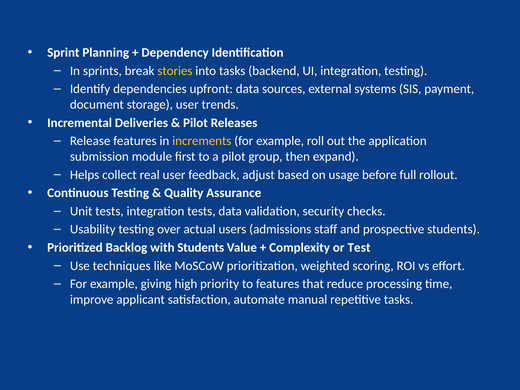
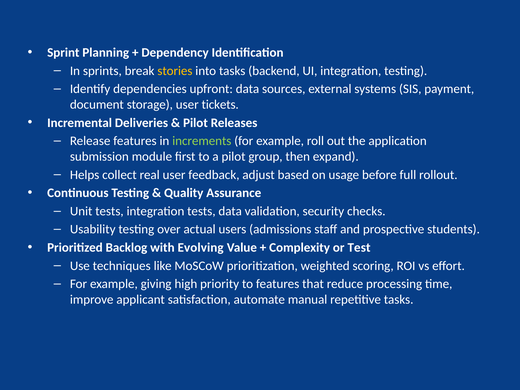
trends: trends -> tickets (220, 105)
increments colour: yellow -> light green (202, 141)
with Students: Students -> Evolving (201, 248)
